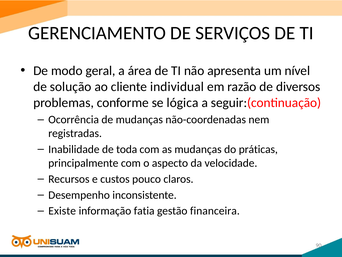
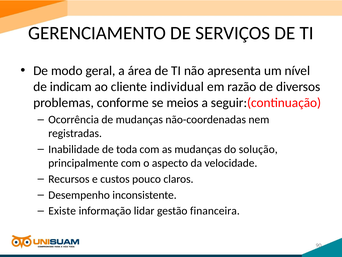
solução: solução -> indicam (71, 86)
lógica: lógica -> meios (183, 102)
práticas: práticas -> solução (258, 149)
fatia: fatia -> lidar (144, 211)
